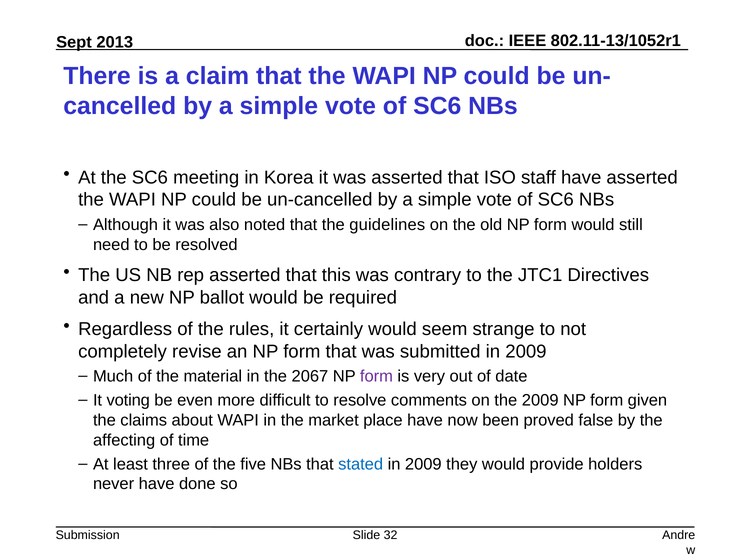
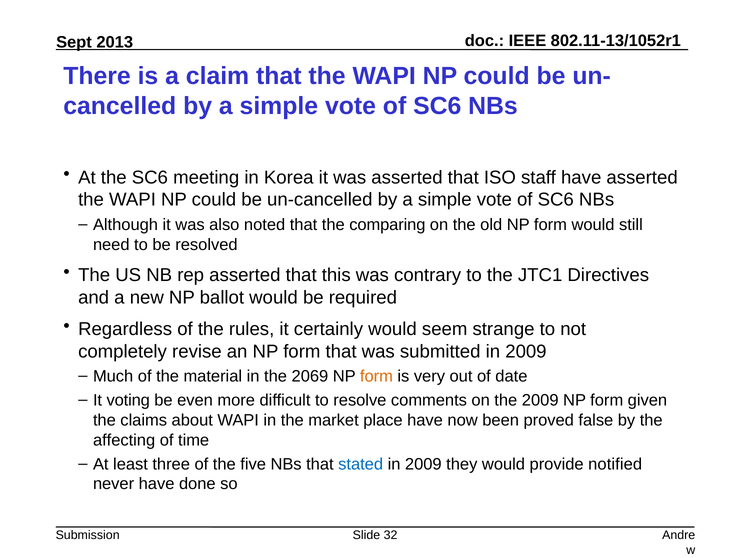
guidelines: guidelines -> comparing (387, 225)
2067: 2067 -> 2069 (310, 376)
form colour: purple -> orange (376, 376)
holders: holders -> notified (615, 464)
